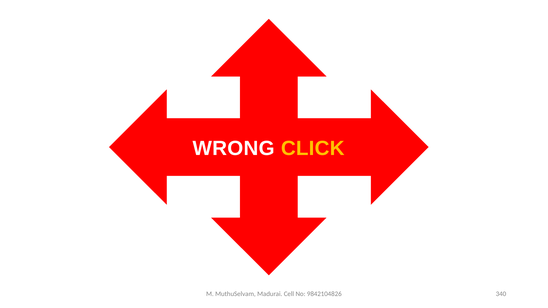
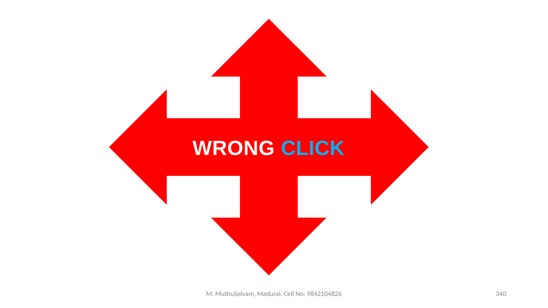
CLICK colour: yellow -> light blue (313, 149)
